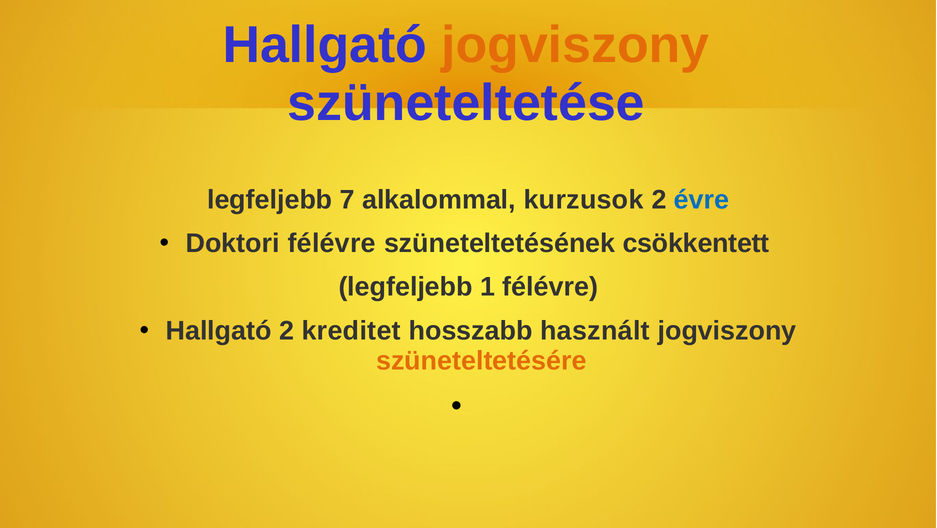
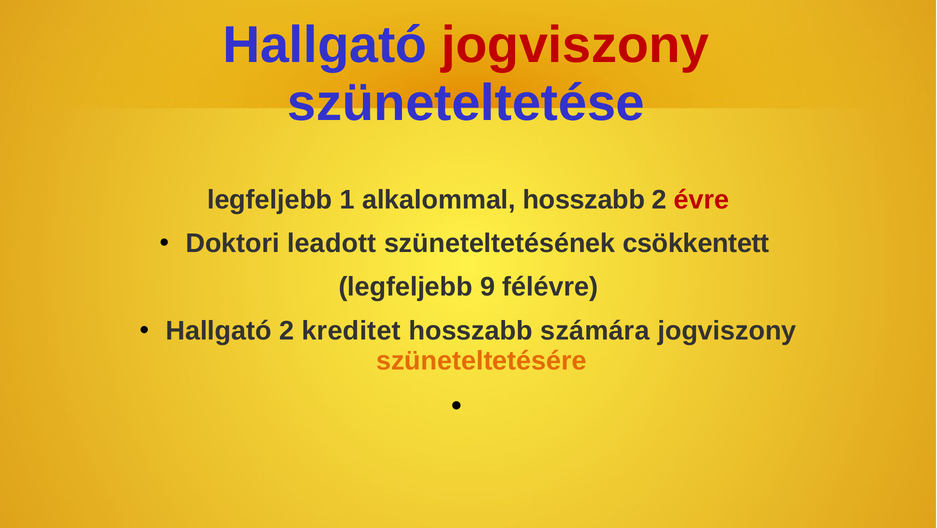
jogviszony colour: orange -> red (575, 45)
7: 7 -> 1 (347, 200)
alkalommal kurzusok: kurzusok -> hosszabb (584, 200)
évre colour: blue -> red (702, 200)
Doktori félévre: félévre -> leadott (332, 244)
1: 1 -> 9 (488, 287)
használt: használt -> számára (595, 331)
